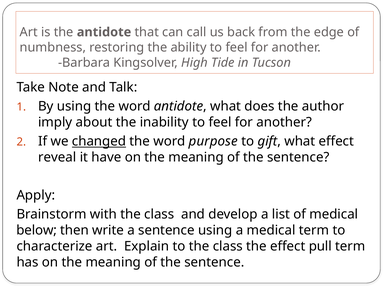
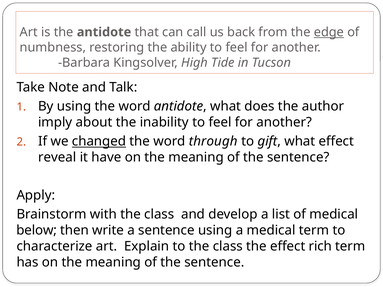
edge underline: none -> present (329, 32)
purpose: purpose -> through (213, 141)
pull: pull -> rich (320, 246)
